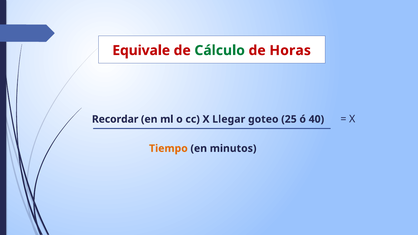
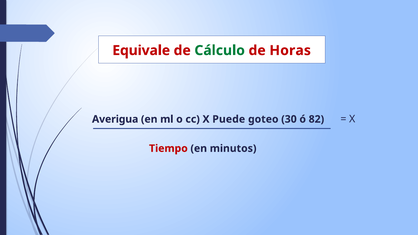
Recordar: Recordar -> Averigua (115, 119)
Llegar: Llegar -> Puede (229, 119)
25: 25 -> 30 (289, 119)
40: 40 -> 82 (316, 119)
Tiempo colour: orange -> red (168, 149)
